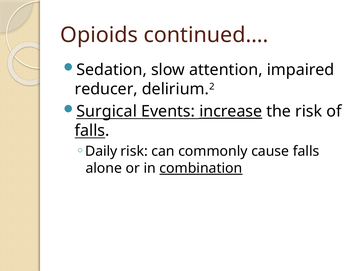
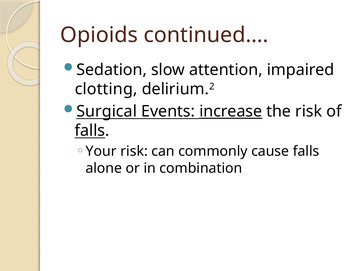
reducer: reducer -> clotting (106, 89)
Daily: Daily -> Your (101, 151)
combination underline: present -> none (201, 168)
